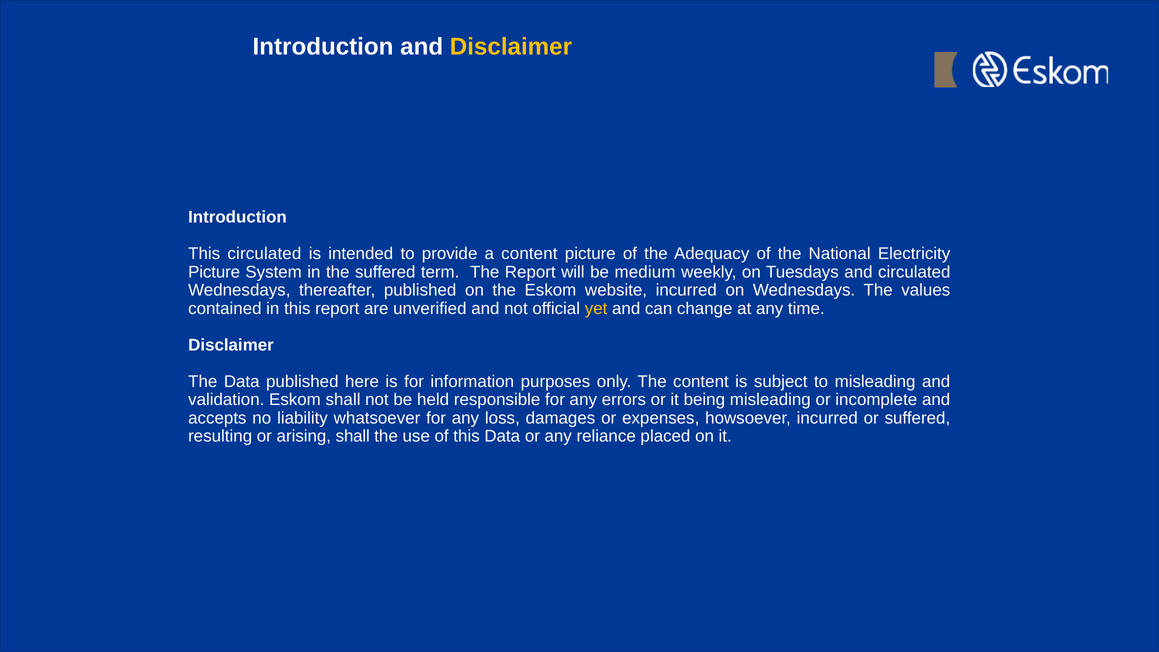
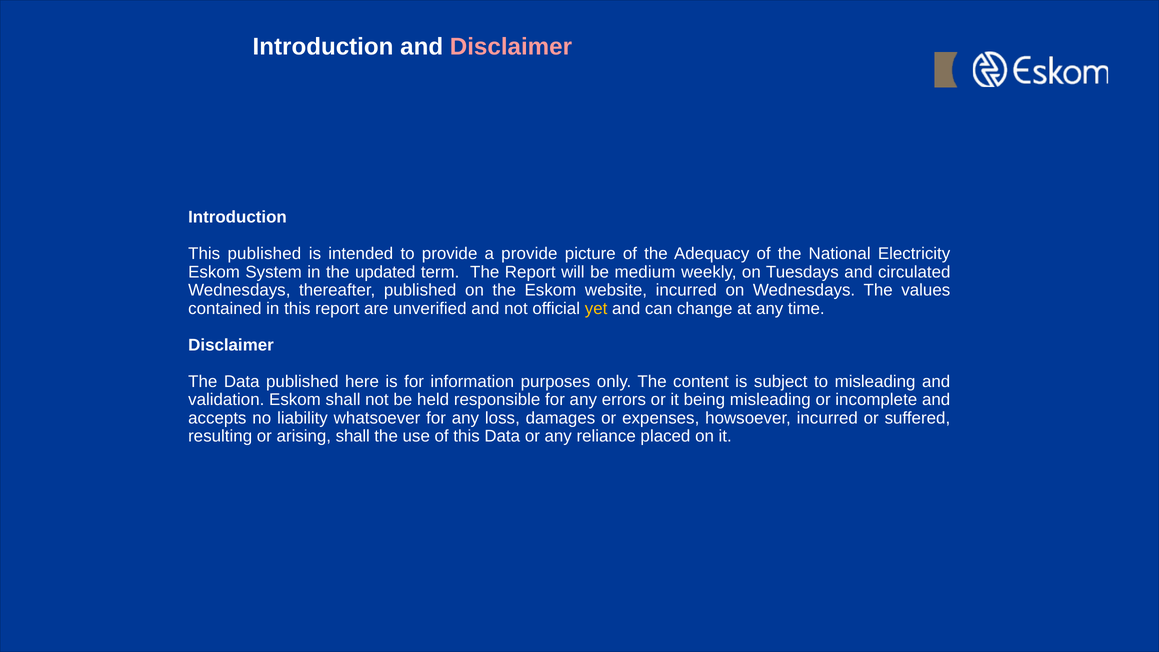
Disclaimer colour: yellow -> pink (511, 47)
This circulated: circulated -> published (264, 254)
a content: content -> provide (529, 254)
Picture: Picture -> Eskom (214, 272)
the suffered: suffered -> updated (385, 272)
